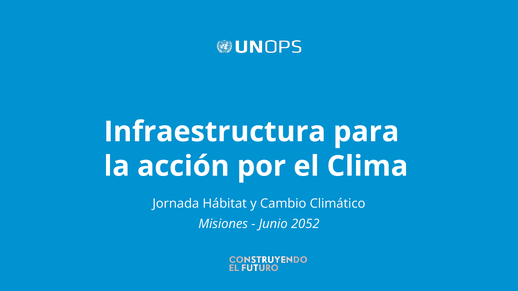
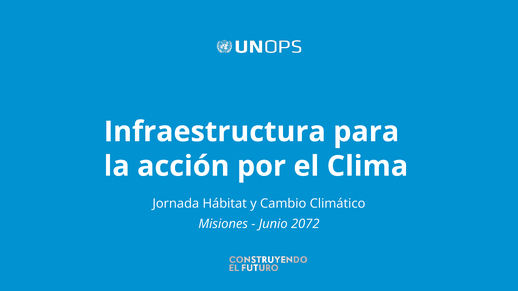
2052: 2052 -> 2072 (305, 224)
